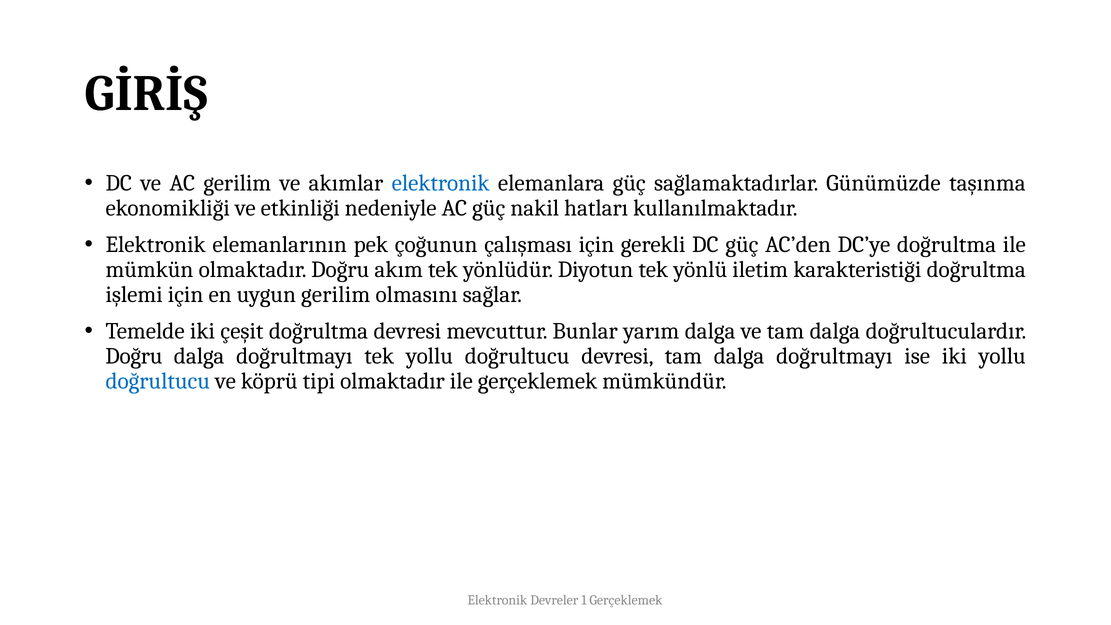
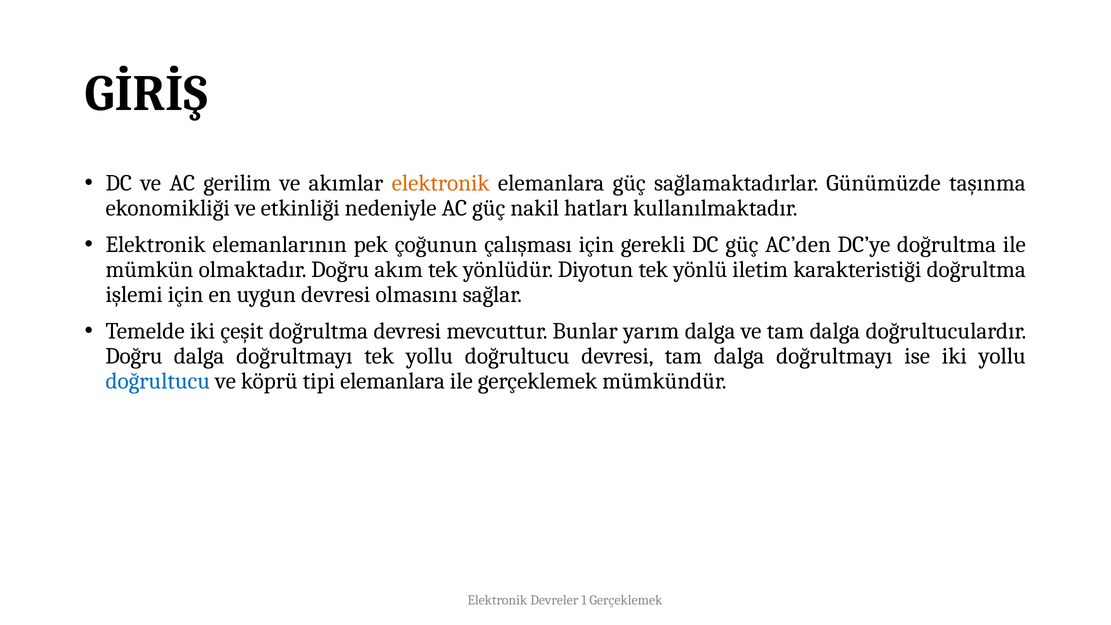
elektronik colour: blue -> orange (441, 183)
uygun gerilim: gerilim -> devresi (336, 295)
tipi olmaktadır: olmaktadır -> elemanlara (393, 381)
